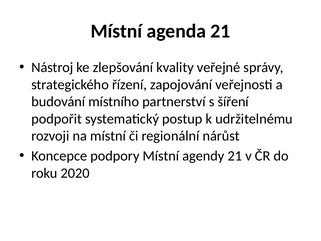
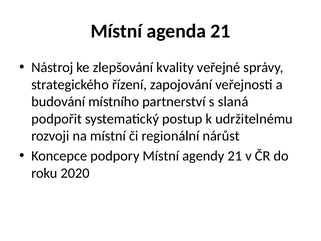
šíření: šíření -> slaná (233, 102)
